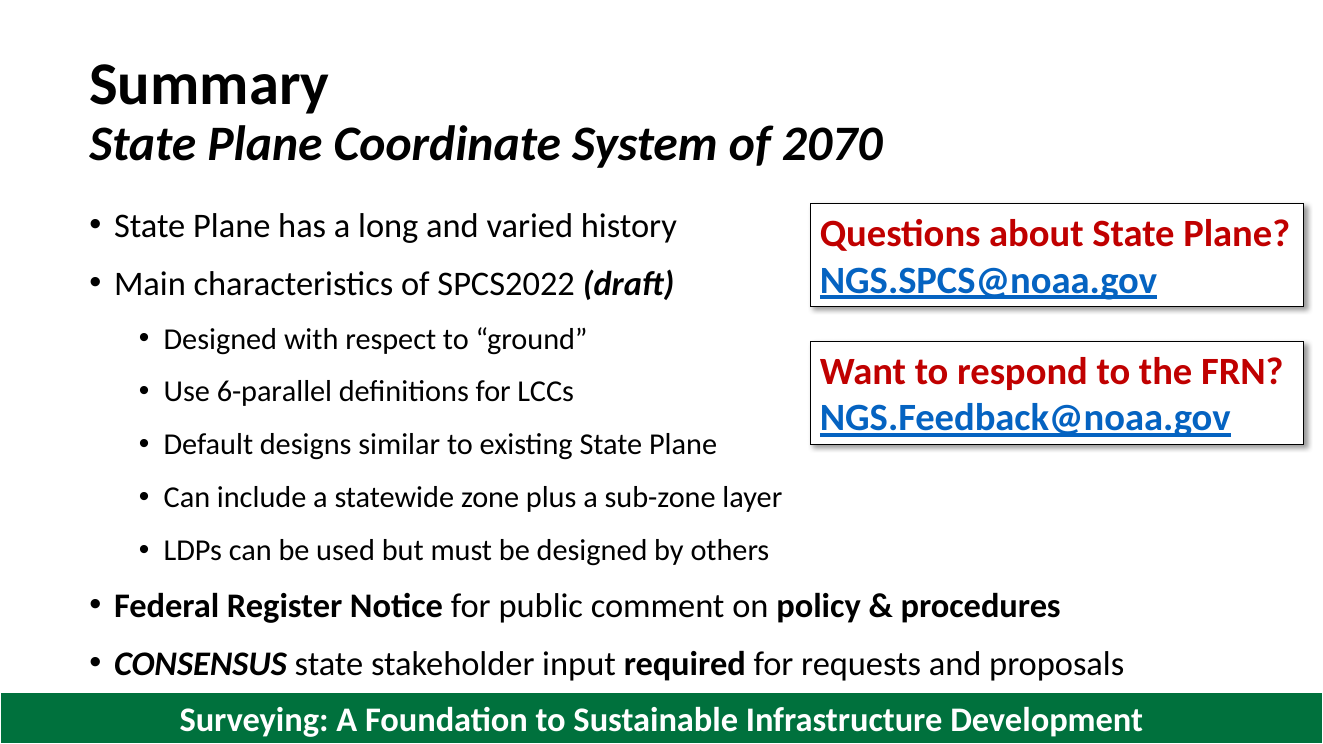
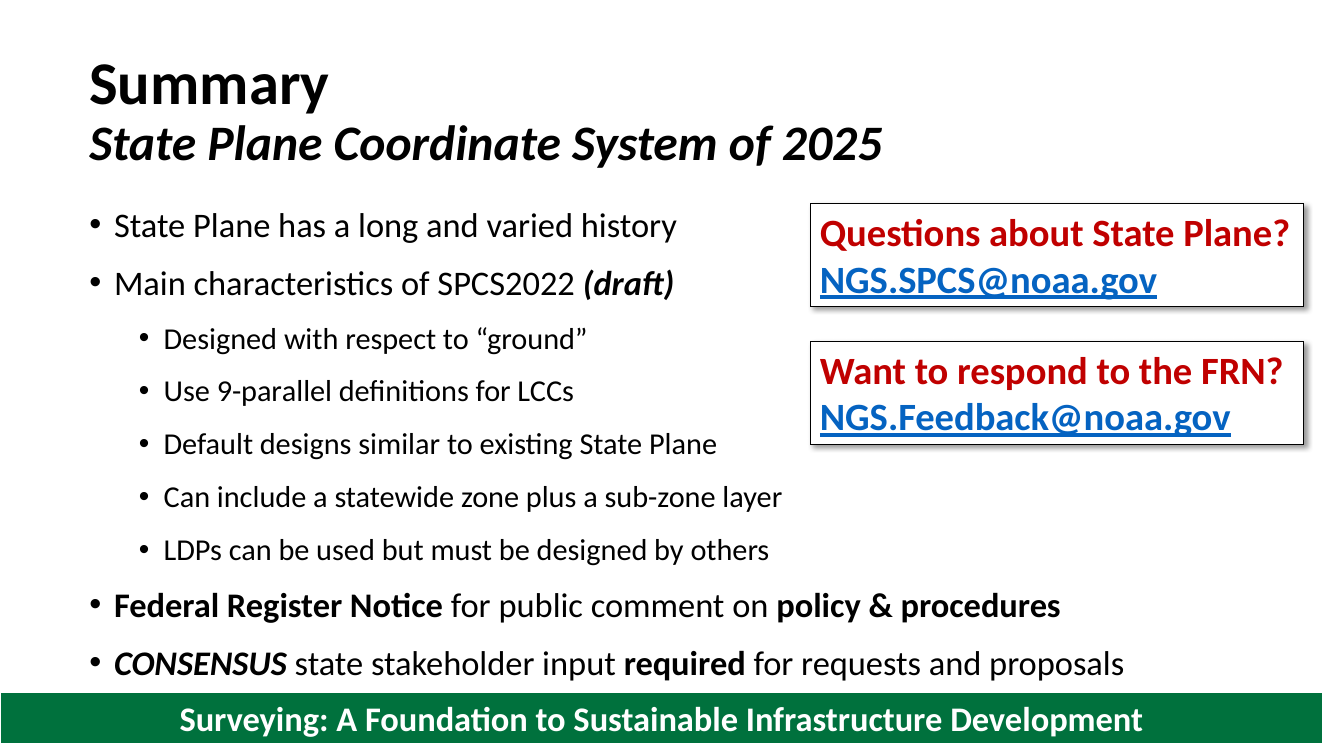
2070: 2070 -> 2025 (832, 144)
6-parallel: 6-parallel -> 9-parallel (274, 392)
